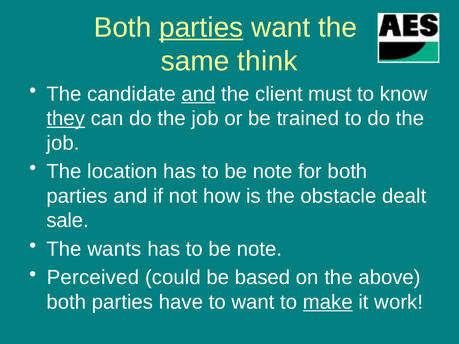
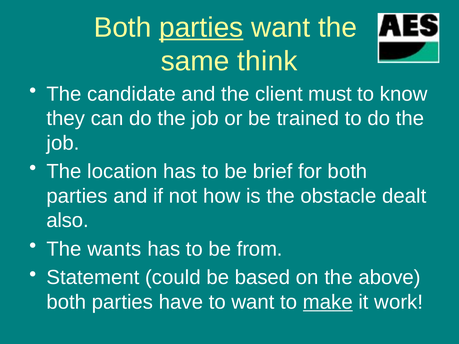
and underline: present -> none (198, 94)
they underline: present -> none (66, 119)
note: note -> brief (273, 172)
sale: sale -> also (68, 221)
note: note -> from (260, 249)
Perceived: Perceived -> Statement (93, 278)
